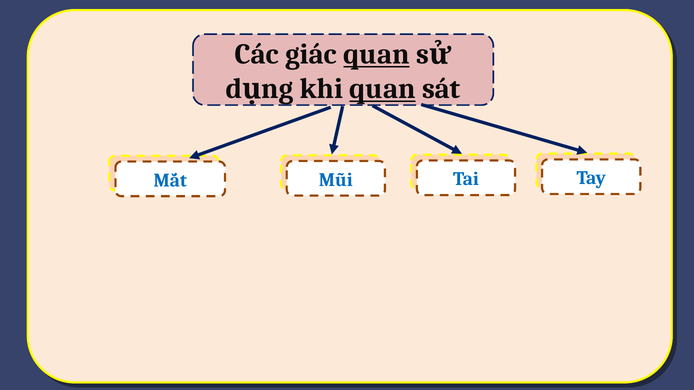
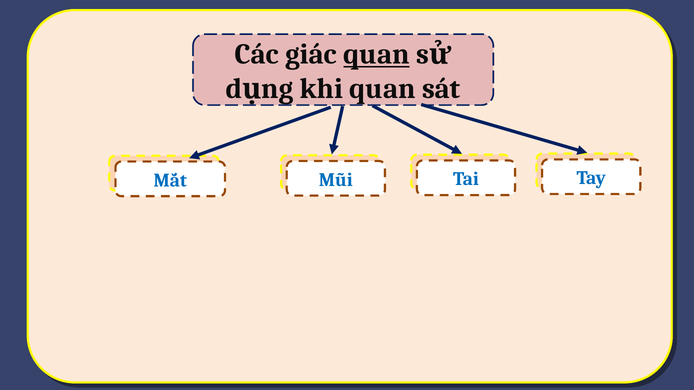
quan underline: present -> none (383, 89)
